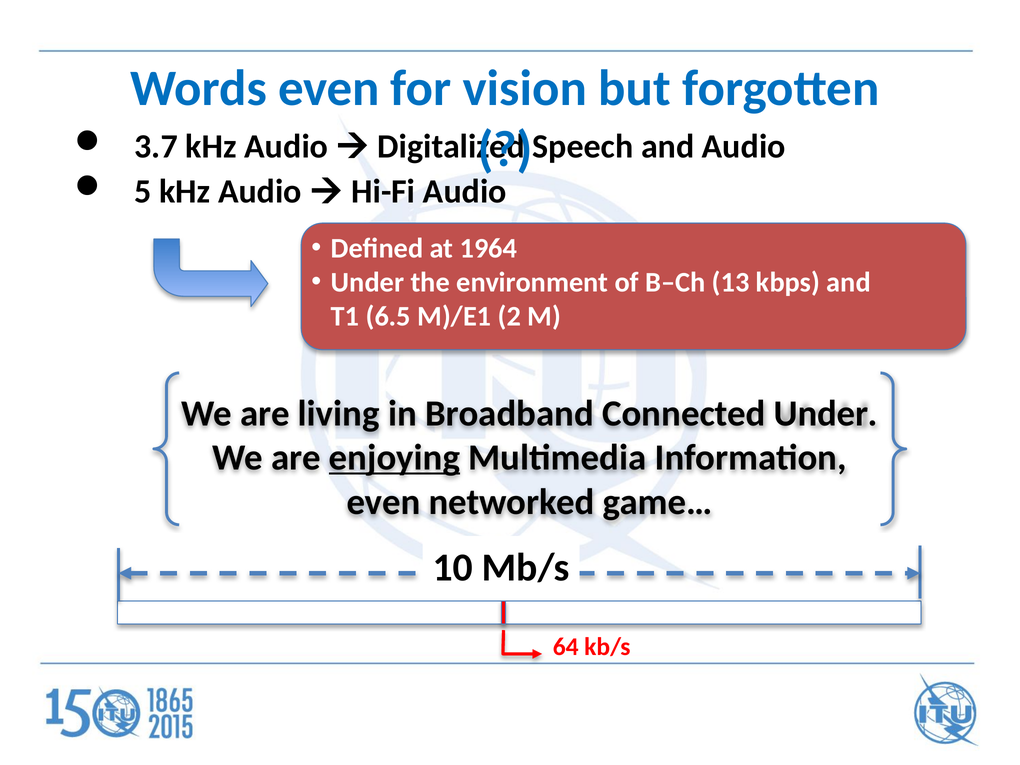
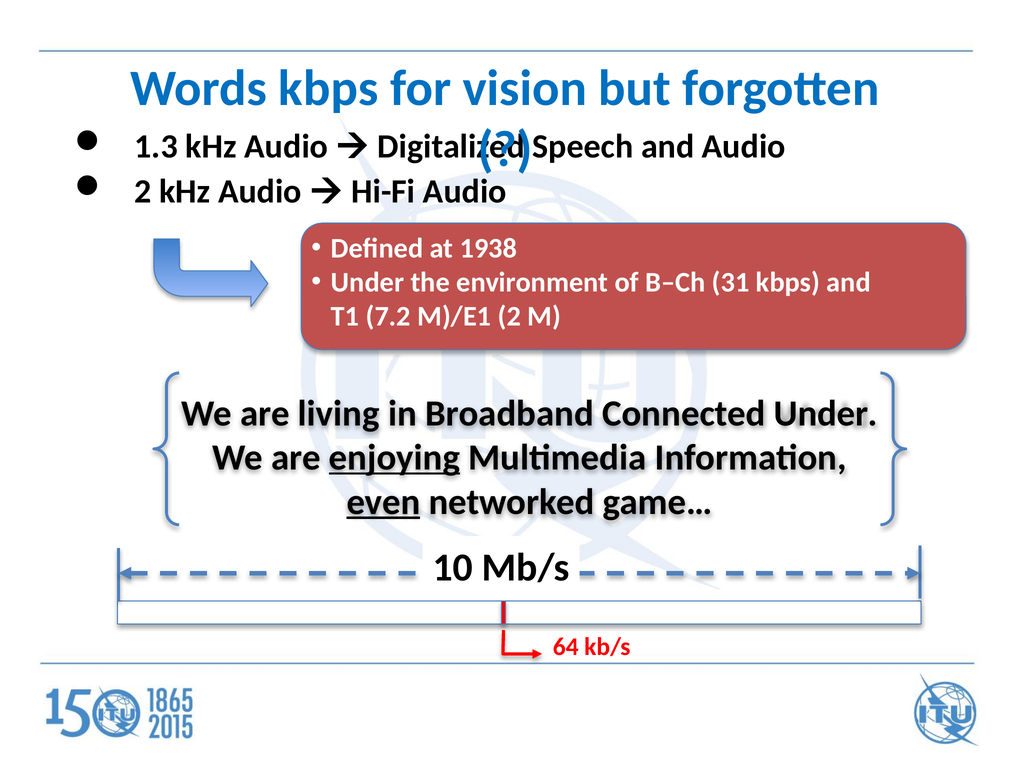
Words even: even -> kbps (328, 88)
3.7: 3.7 -> 1.3 (156, 146)
5: 5 -> 2 (143, 192)
1964: 1964 -> 1938 (488, 248)
13: 13 -> 31 (731, 282)
6.5: 6.5 -> 7.2 (388, 316)
even underline: none -> present (383, 502)
